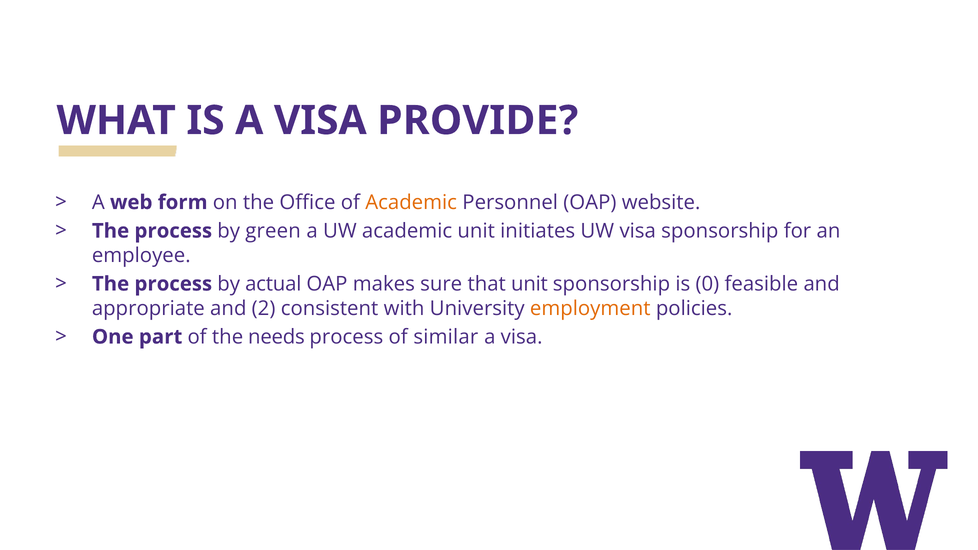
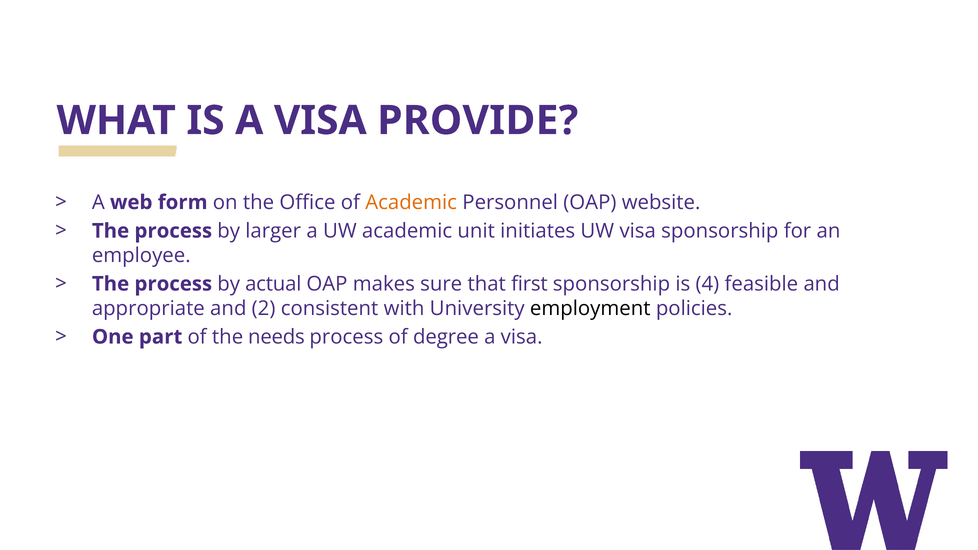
green: green -> larger (273, 231)
that unit: unit -> first (529, 284)
0: 0 -> 4 (707, 284)
employment colour: orange -> black (590, 308)
similar: similar -> degree (446, 337)
